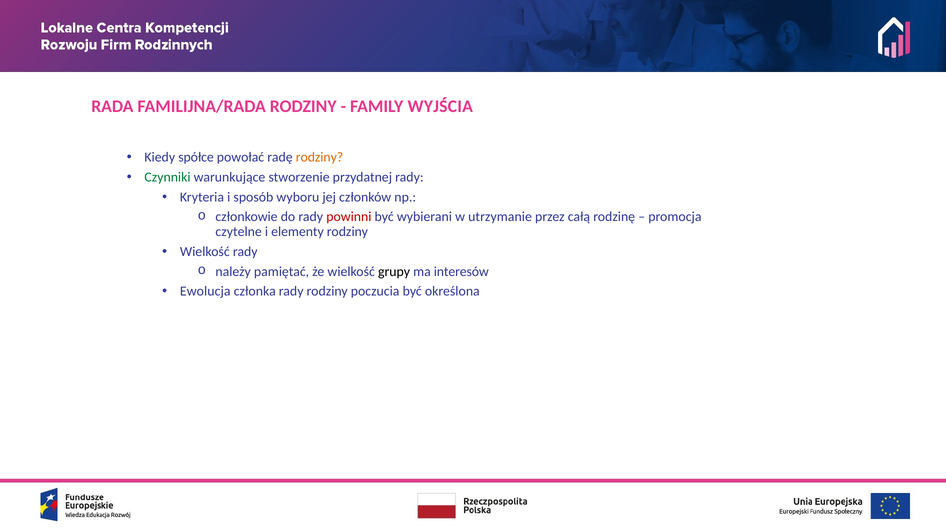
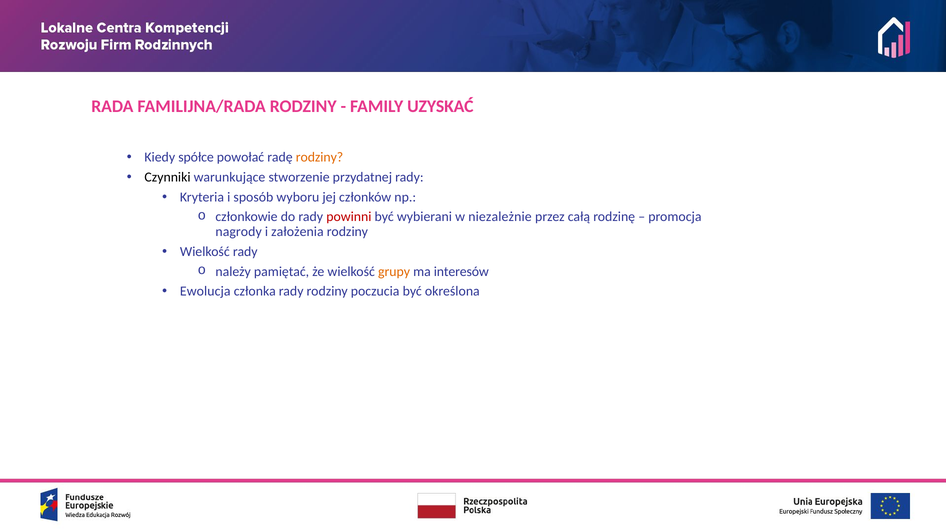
WYJŚCIA: WYJŚCIA -> UZYSKAĆ (440, 106)
Czynniki colour: green -> black (168, 177)
utrzymanie: utrzymanie -> niezależnie (500, 217)
czytelne: czytelne -> nagrody (239, 232)
elementy: elementy -> założenia (297, 232)
grupy colour: black -> orange (394, 272)
